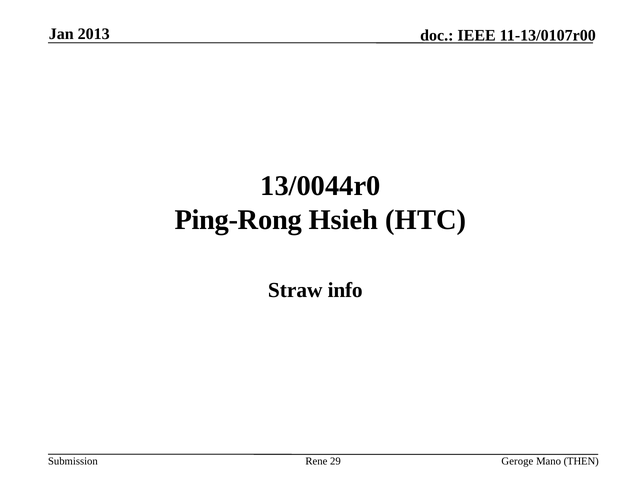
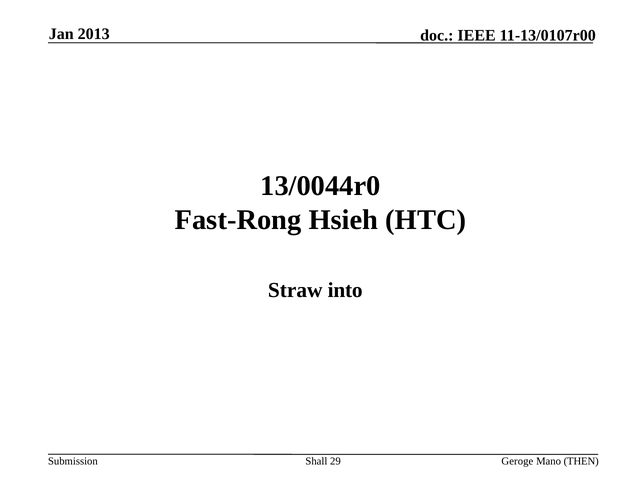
Ping-Rong: Ping-Rong -> Fast-Rong (238, 220)
info: info -> into (345, 290)
Rene: Rene -> Shall (316, 461)
